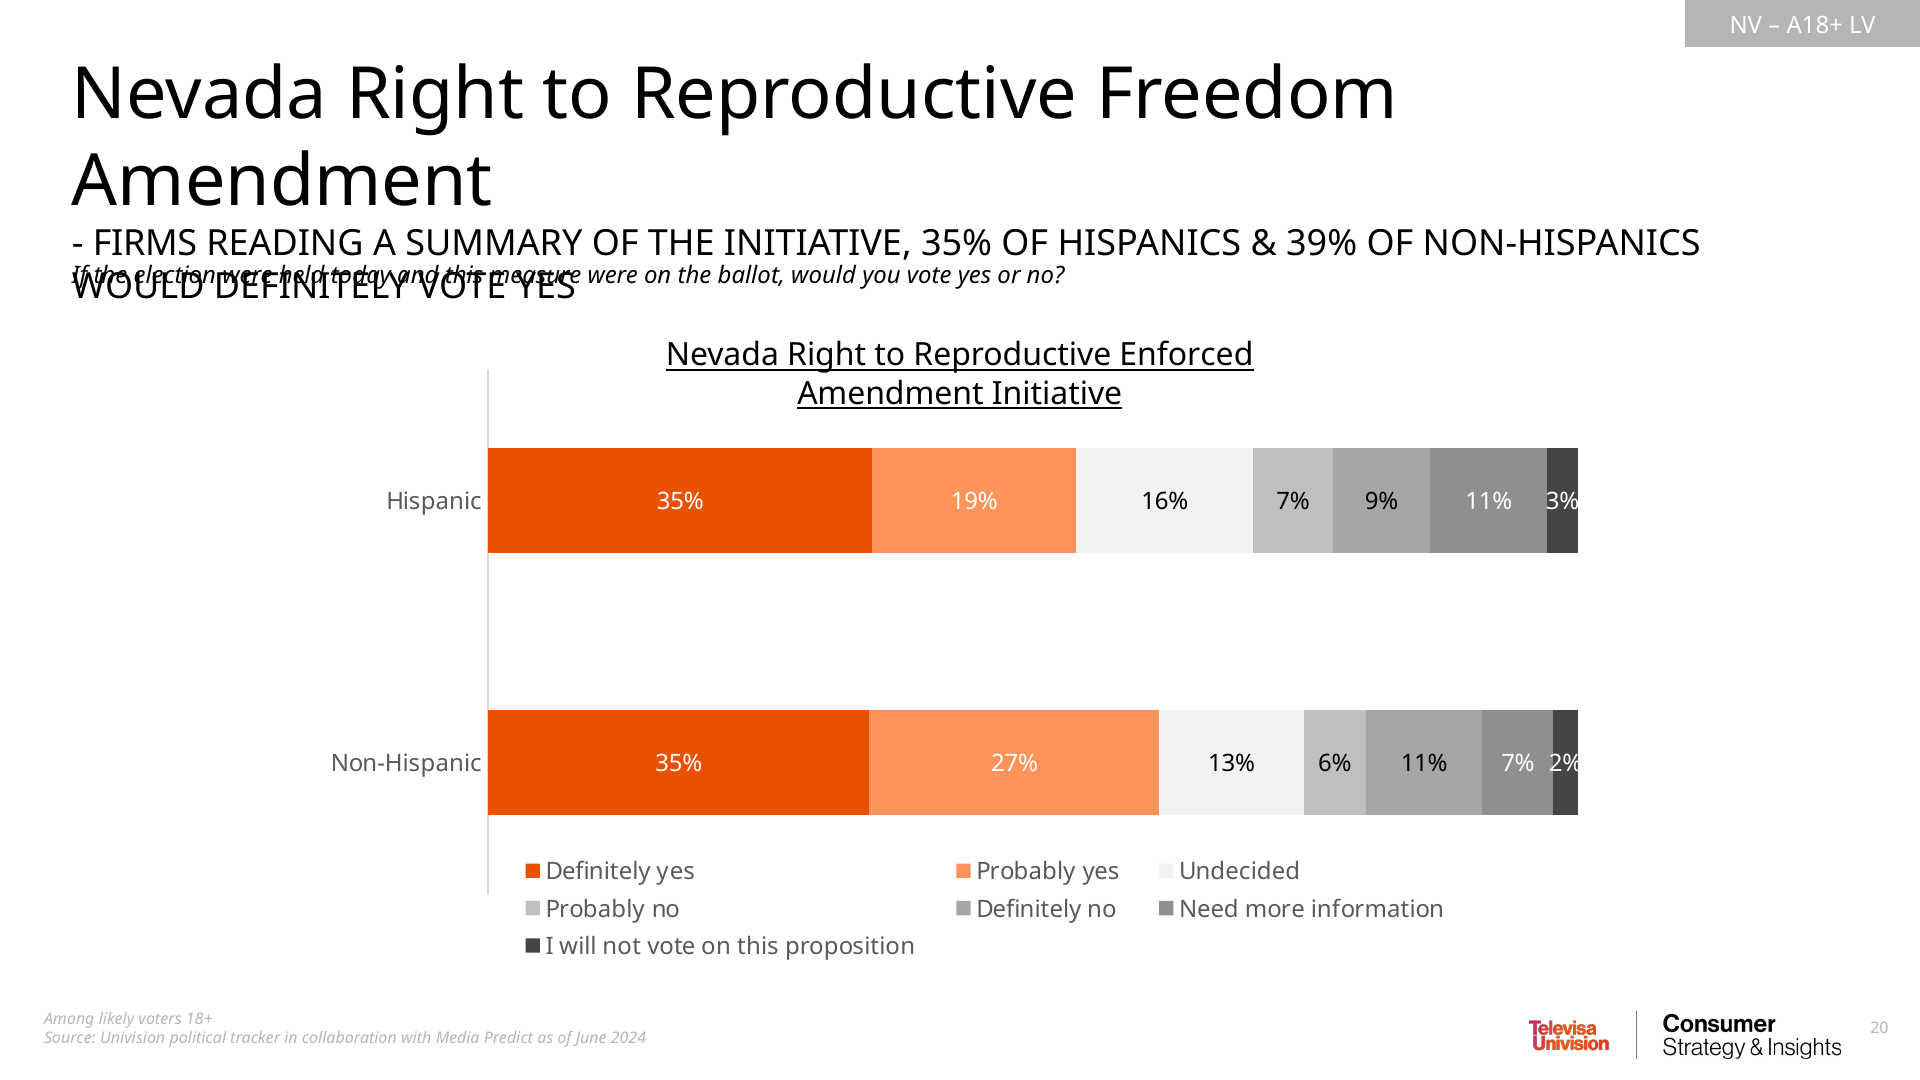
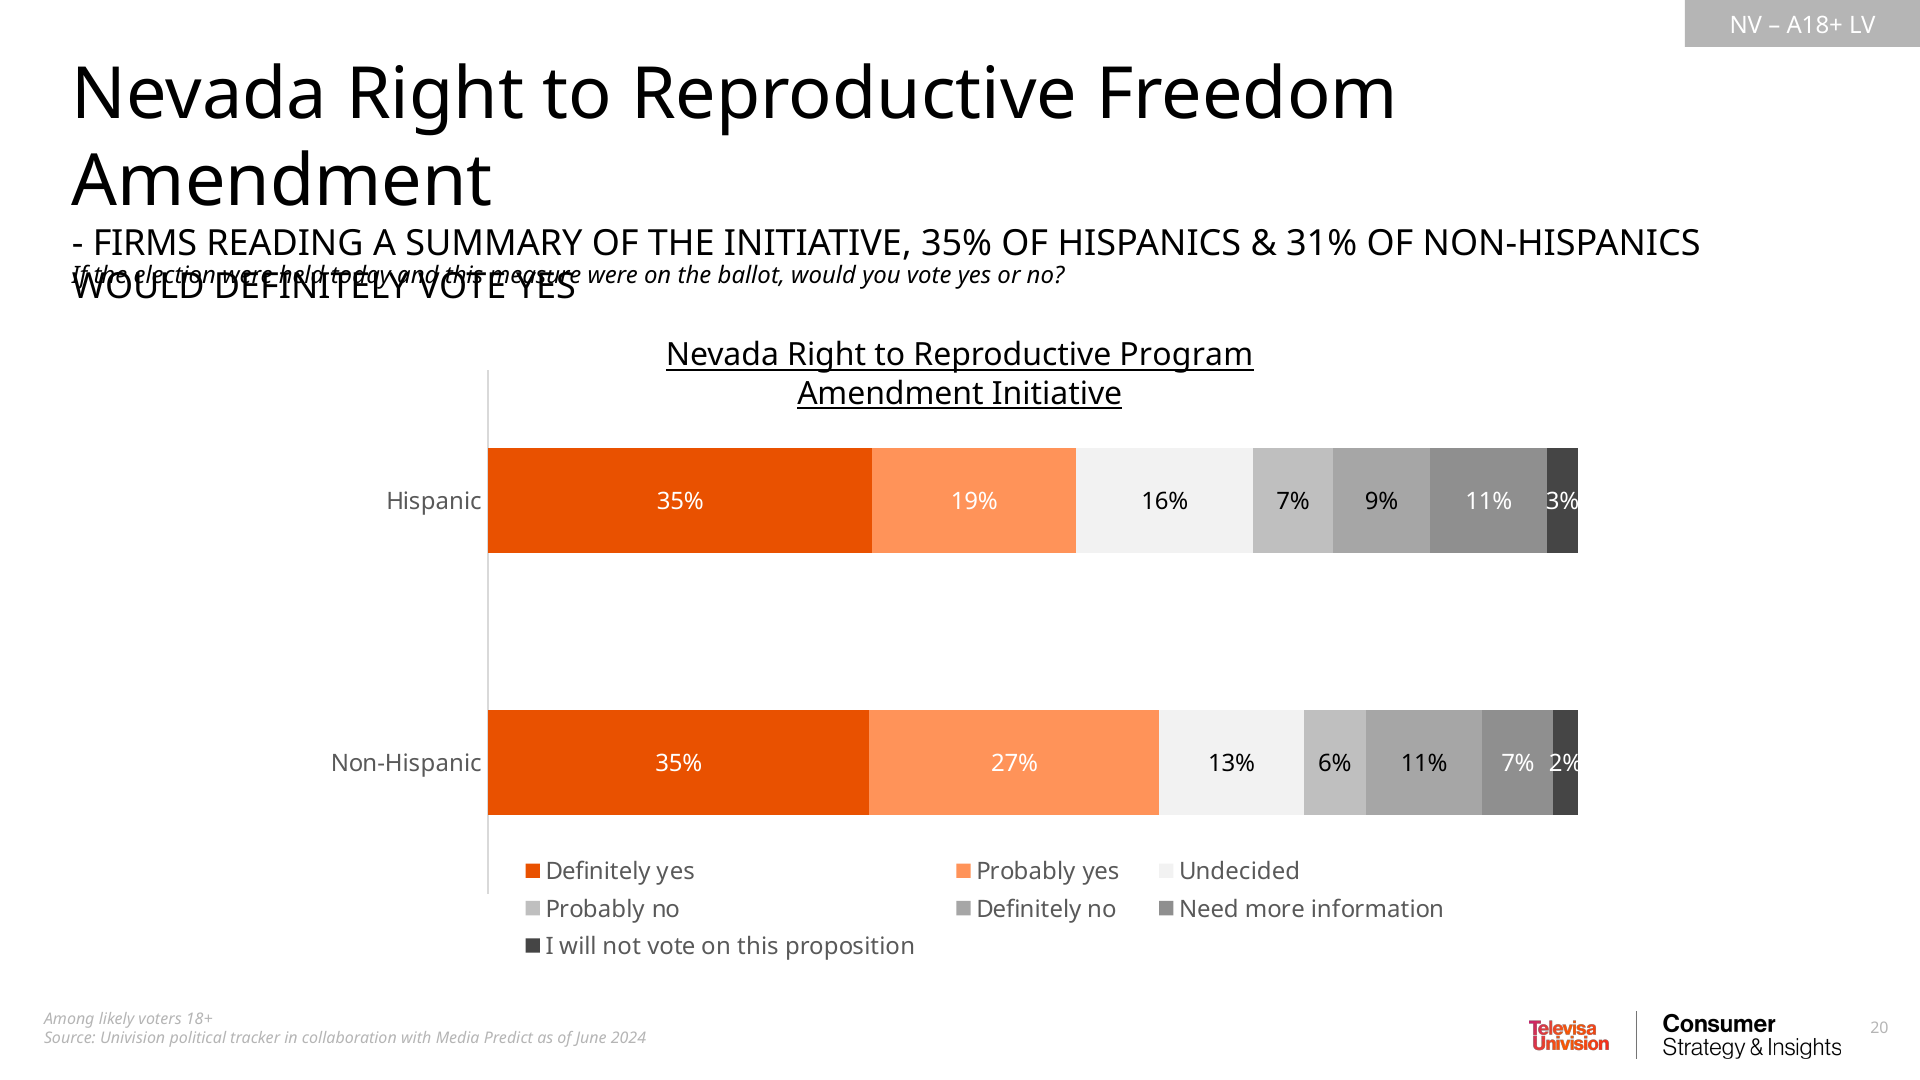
39%: 39% -> 31% (1322, 244)
Enforced: Enforced -> Program (1186, 355)
